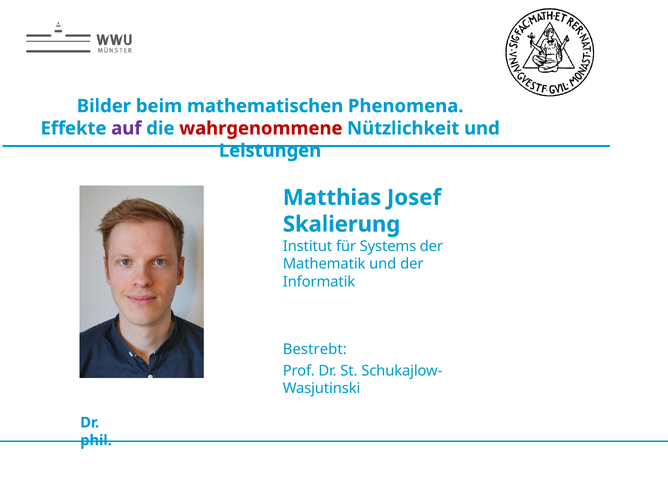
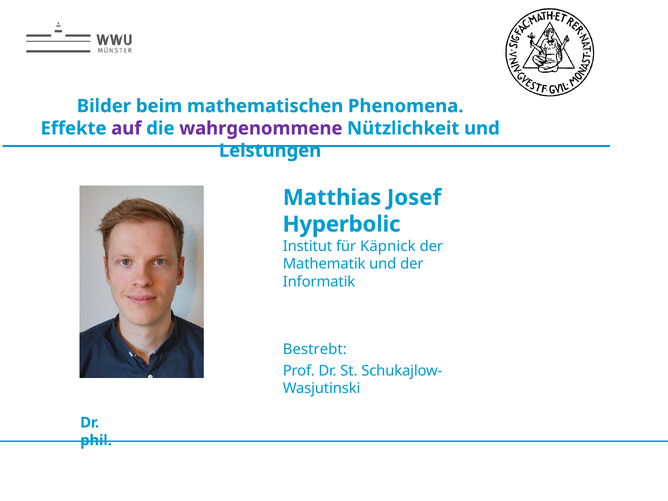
wahrgenommene colour: red -> purple (261, 128)
Skalierung: Skalierung -> Hyperbolic (342, 224)
Systems: Systems -> Käpnick (388, 246)
